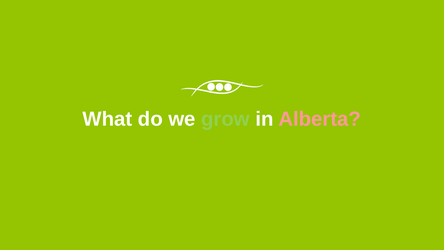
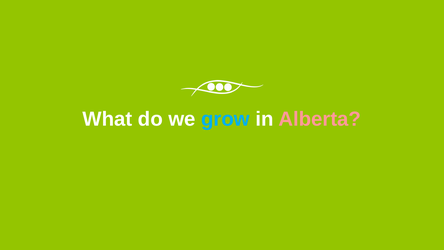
grow colour: light green -> light blue (225, 119)
